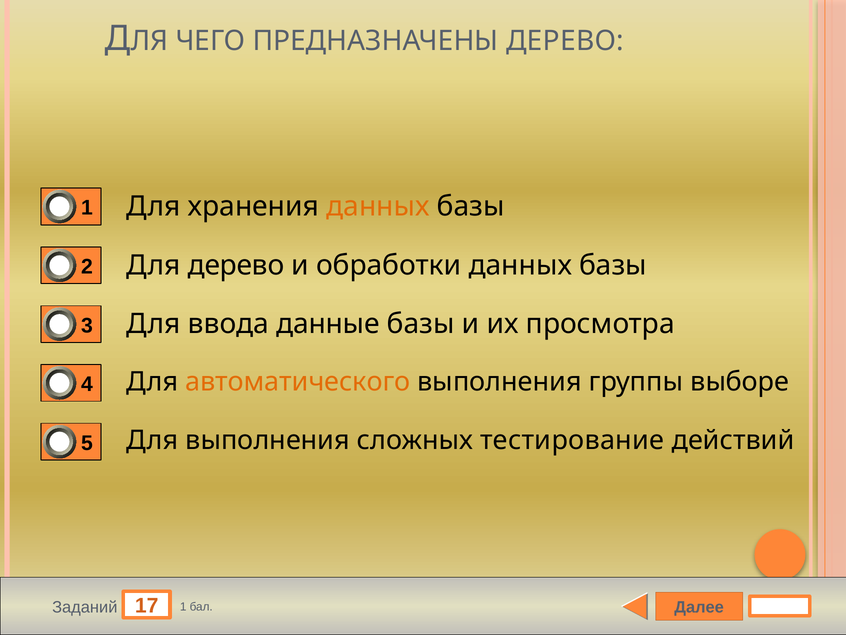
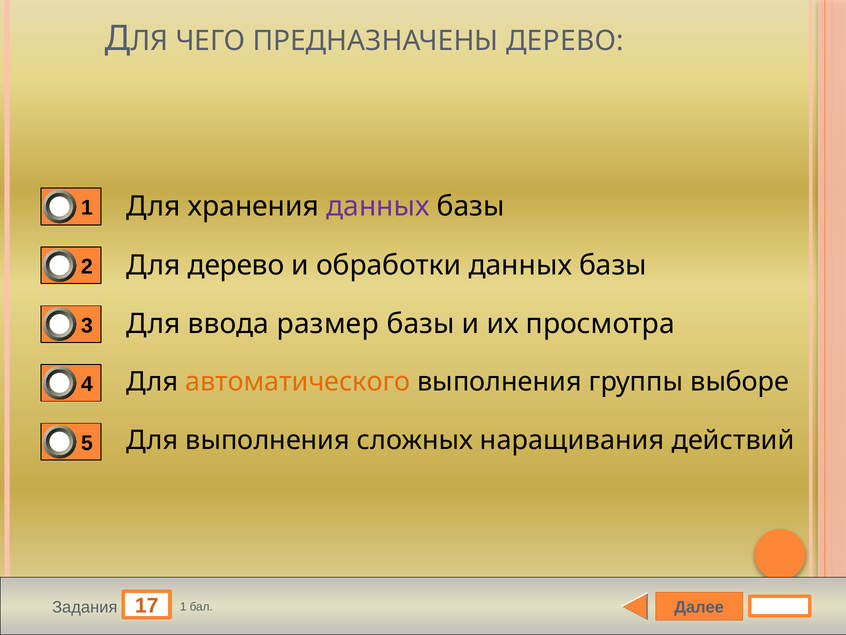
данных colour: orange -> purple (378, 206)
данные: данные -> размер (328, 324)
тестирование: тестирование -> наращивания (572, 440)
Заданий: Заданий -> Задания (85, 607)
